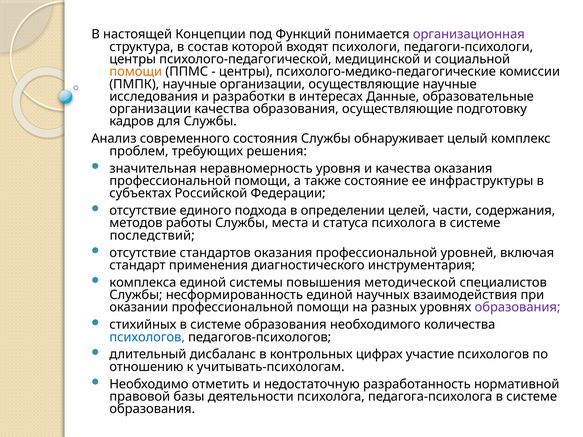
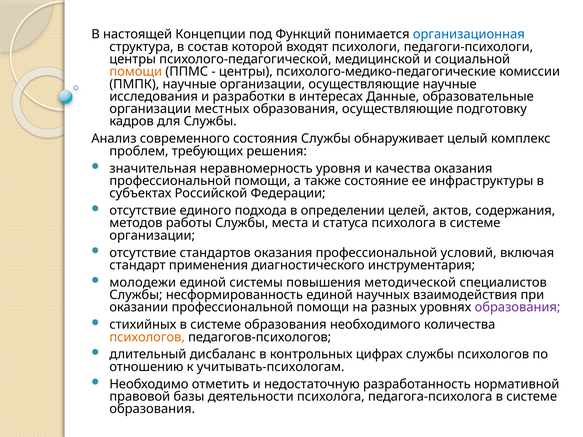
организационная colour: purple -> blue (469, 34)
организации качества: качества -> местных (222, 109)
части: части -> актов (452, 211)
последствий: последствий -> организации (152, 236)
уровней: уровней -> условий (469, 253)
комплекса: комплекса -> молодежи (143, 283)
психологов colour: blue -> orange (147, 337)
цифрах участие: участие -> службы (430, 355)
